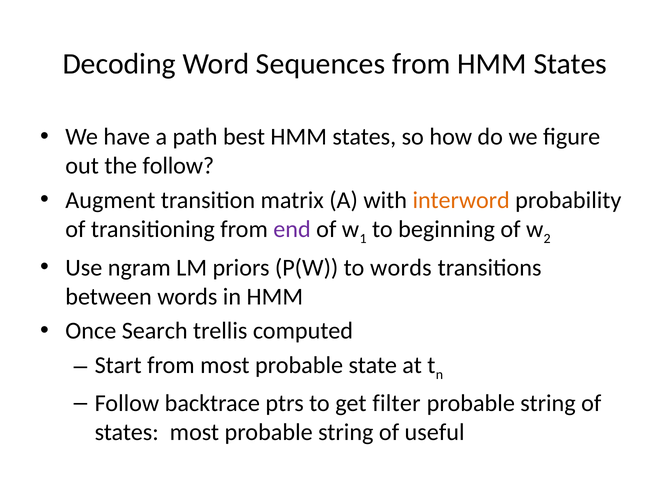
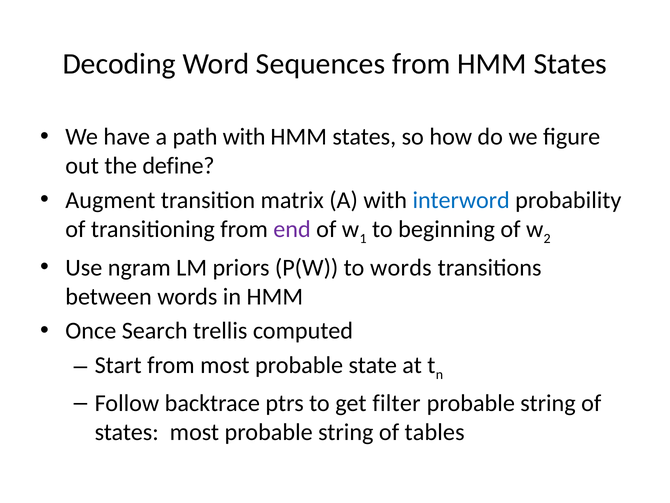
path best: best -> with (244, 137)
the follow: follow -> define (178, 166)
interword colour: orange -> blue (461, 200)
useful: useful -> tables (435, 432)
